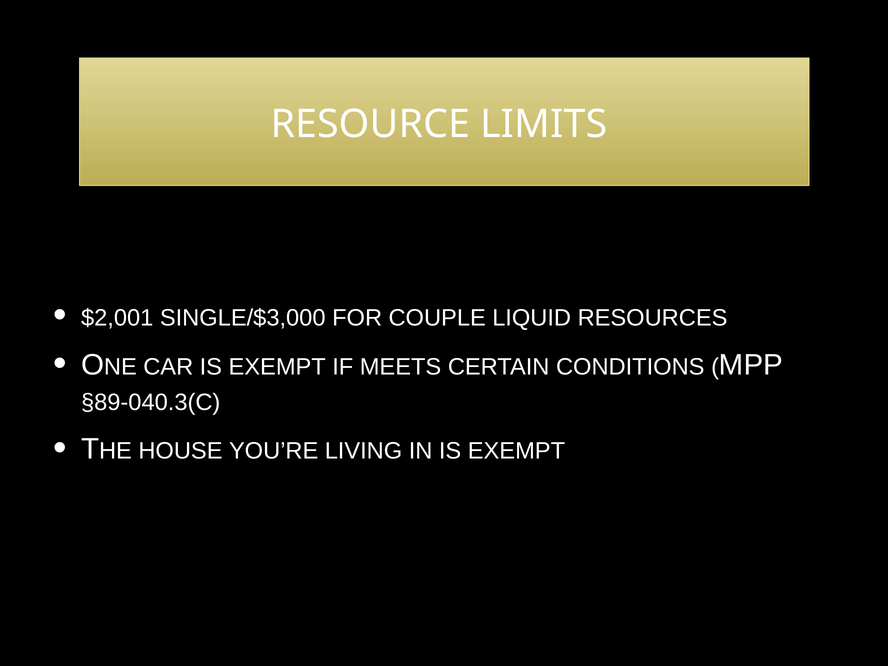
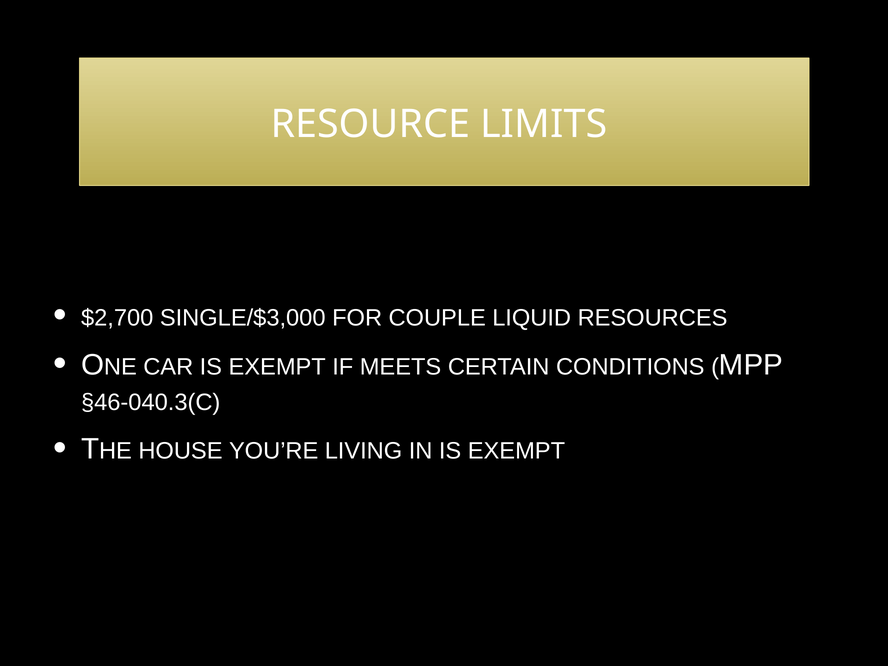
$2,001: $2,001 -> $2,700 (117, 318)
§89-040.3(C: §89-040.3(C -> §46-040.3(C (151, 402)
